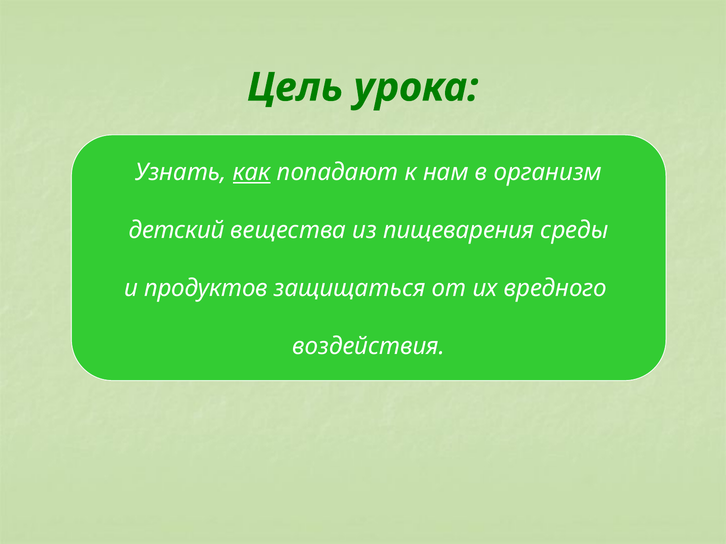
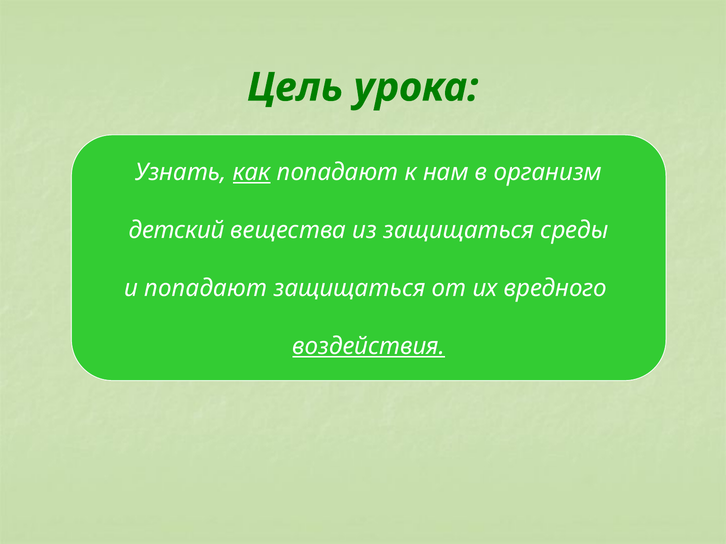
из пищеварения: пищеварения -> защищаться (459, 231)
и продуктов: продуктов -> попадают (206, 289)
воздействия underline: none -> present (369, 347)
